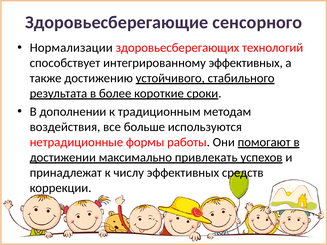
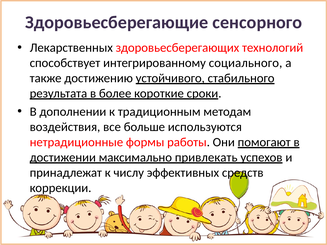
Нормализации: Нормализации -> Лекарственных (71, 48)
интегрированному эффективных: эффективных -> социального (246, 63)
